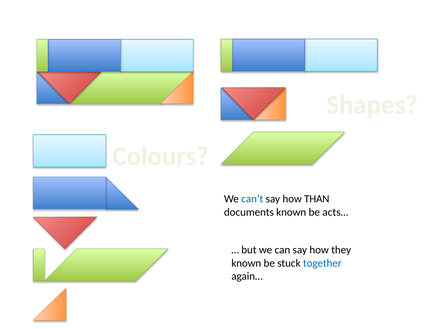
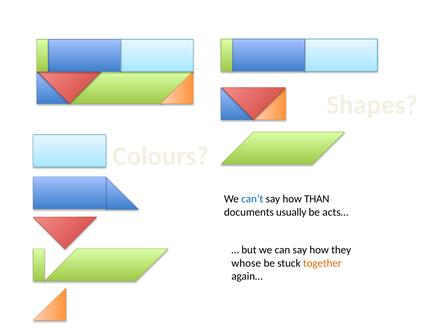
documents known: known -> usually (291, 212)
known: known -> whose (246, 263)
together colour: blue -> orange (322, 263)
